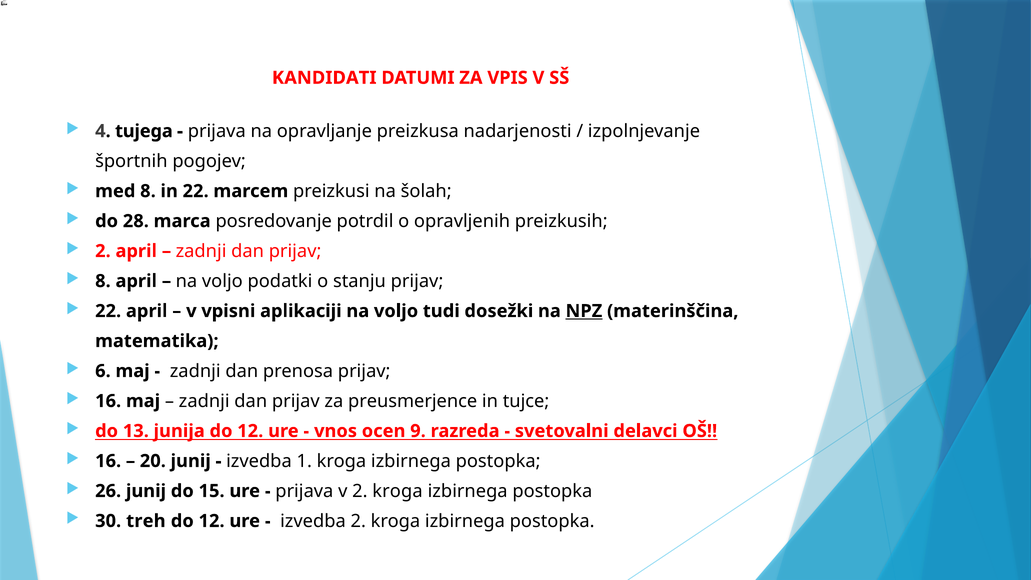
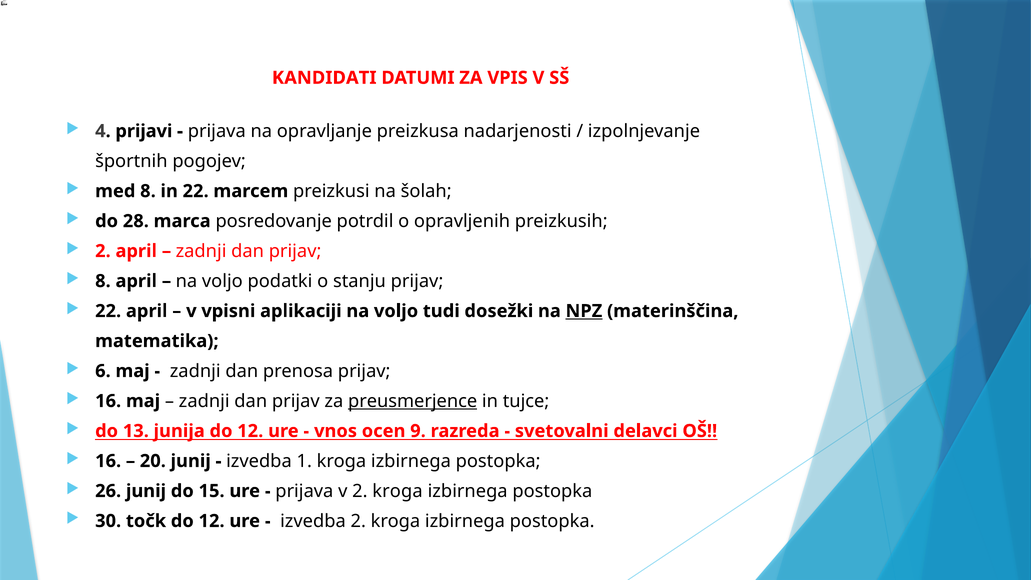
tujega: tujega -> prijavi (144, 131)
preusmerjence underline: none -> present (413, 401)
treh: treh -> točk (146, 521)
